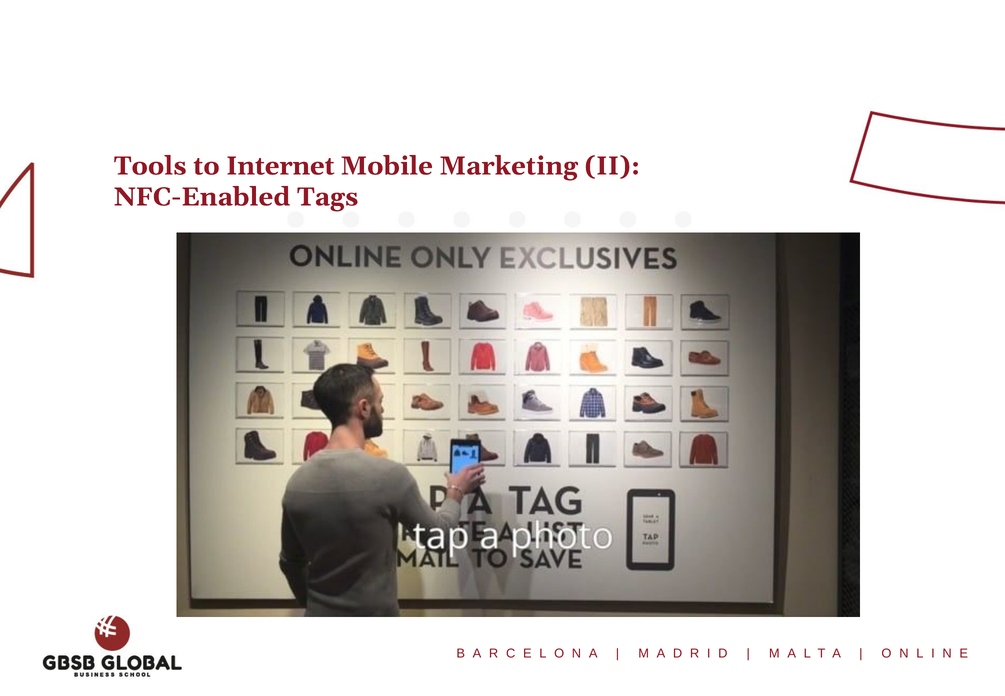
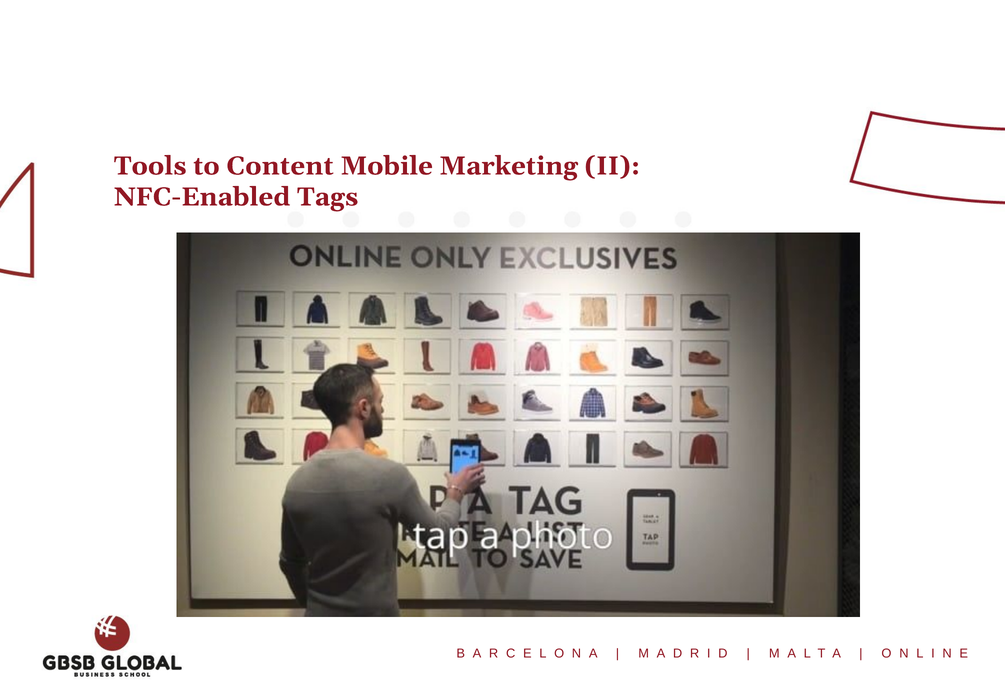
Internet: Internet -> Content (280, 166)
